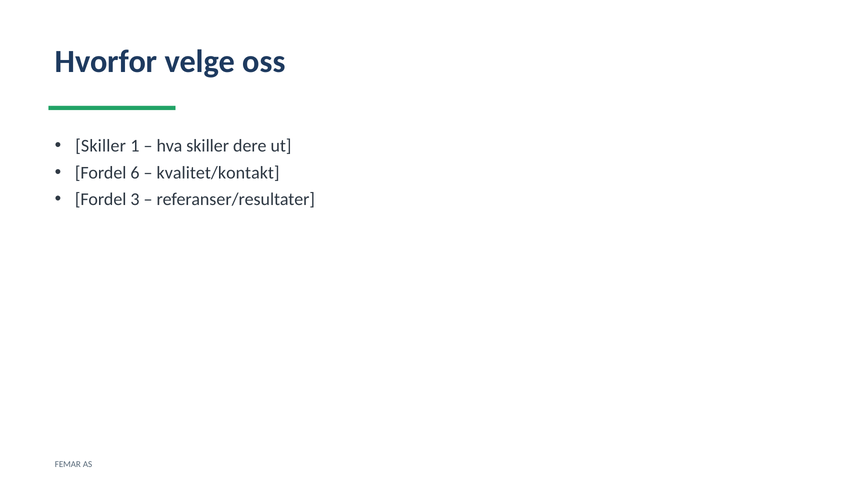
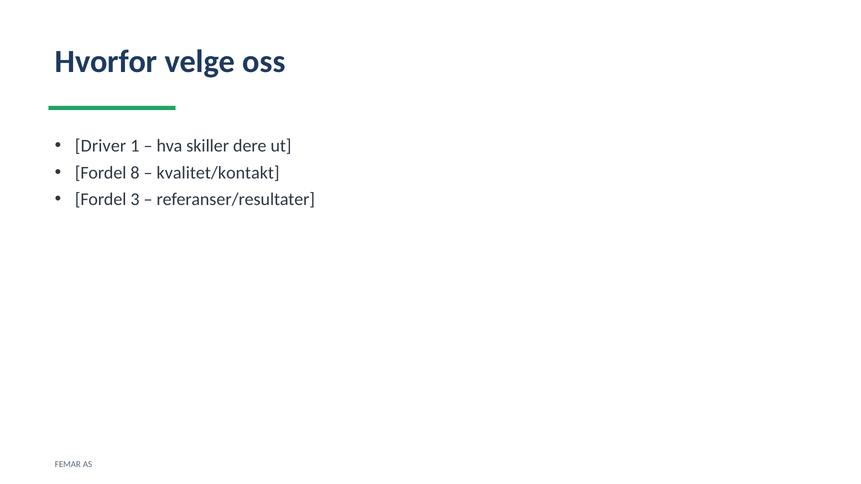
Skiller: Skiller -> Driver (101, 146)
6: 6 -> 8 (135, 173)
